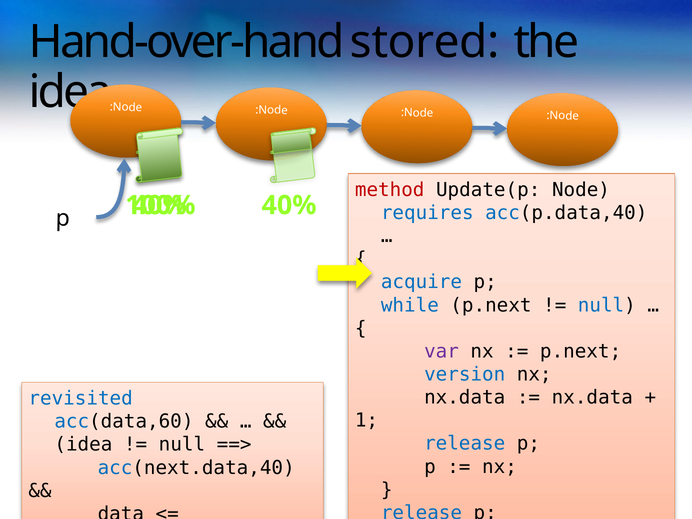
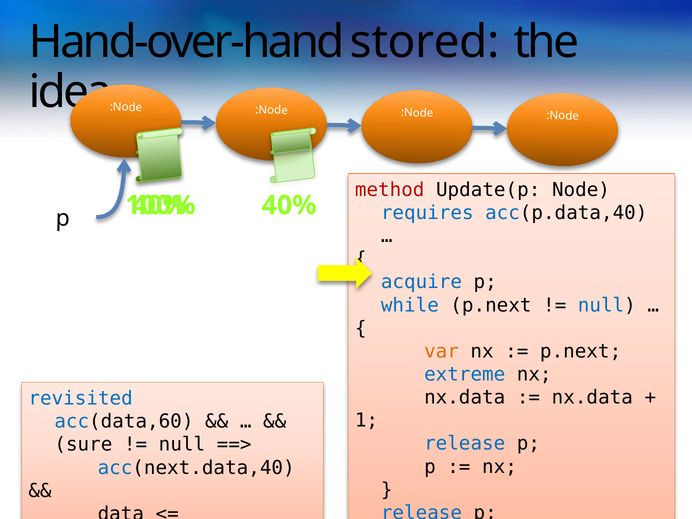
var colour: purple -> orange (442, 351)
version: version -> extreme (465, 374)
idea: idea -> sure (83, 445)
